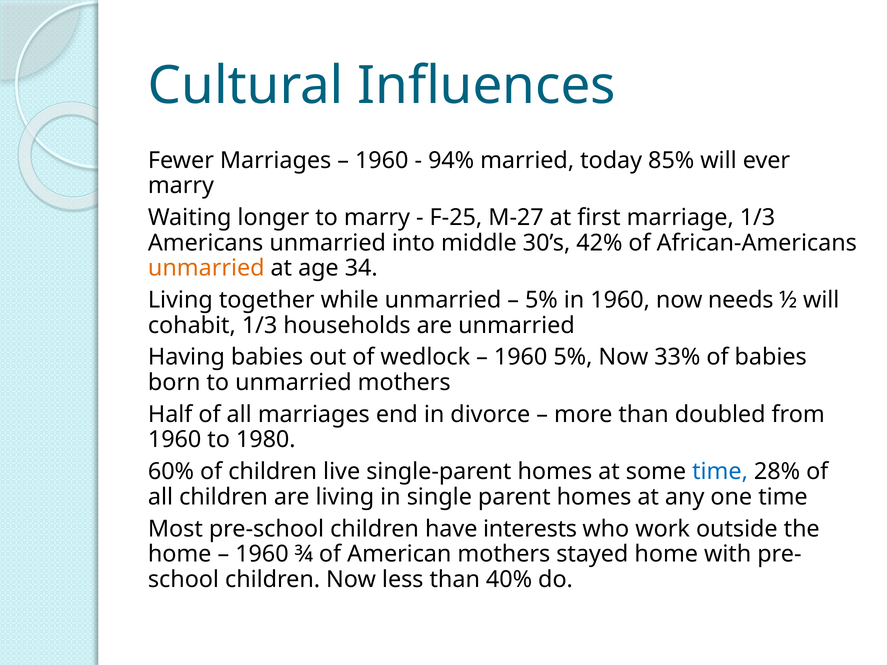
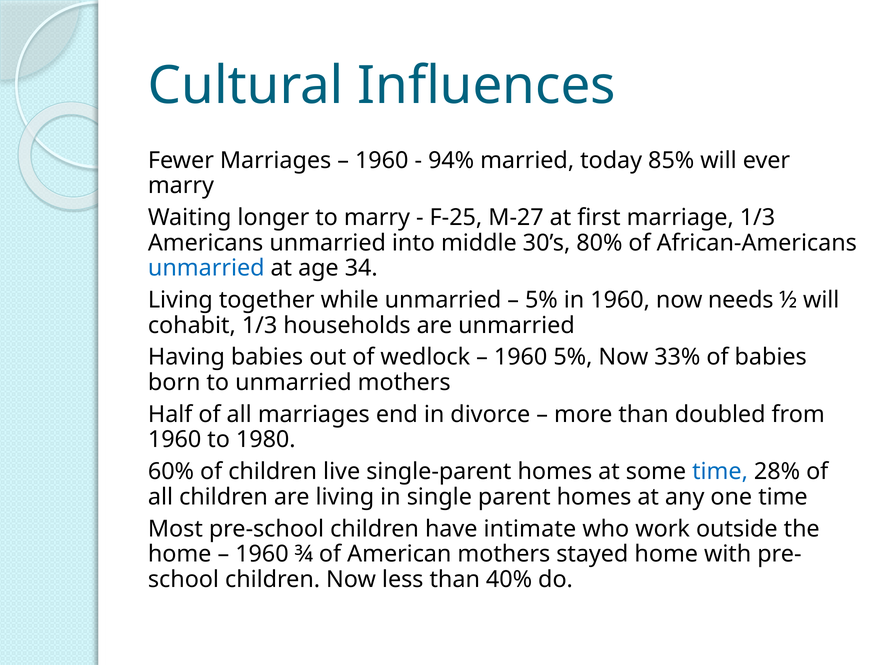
42%: 42% -> 80% (599, 243)
unmarried colour: orange -> blue (206, 268)
interests: interests -> intimate (530, 529)
